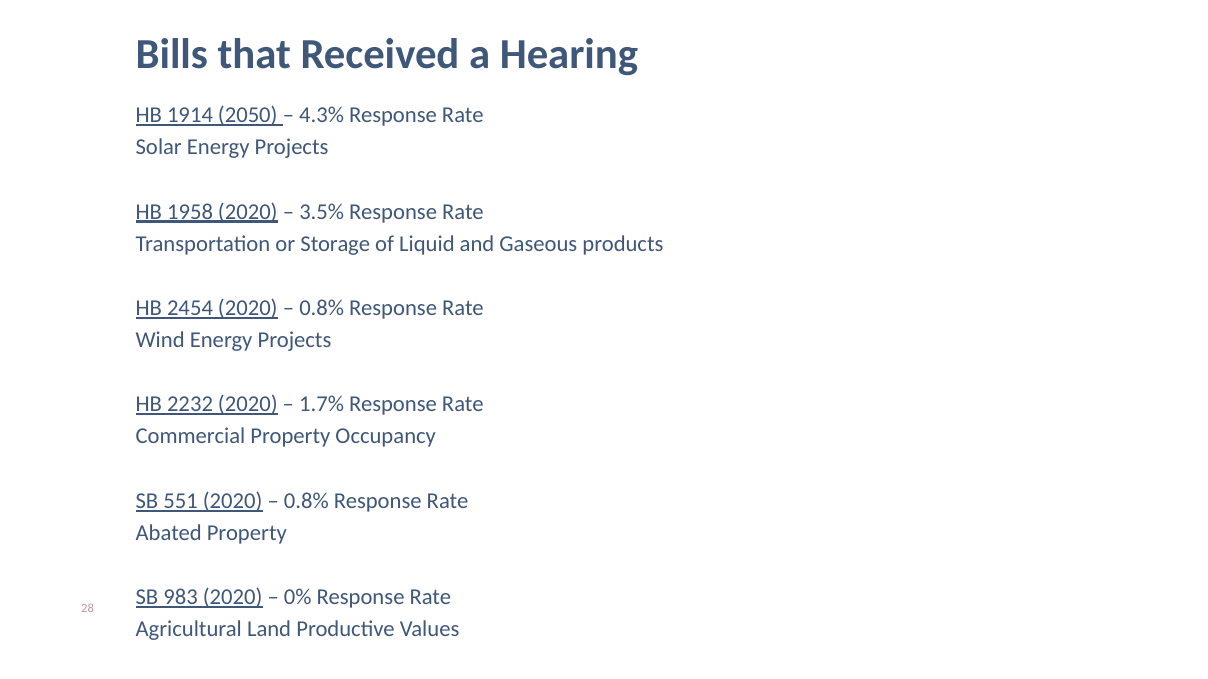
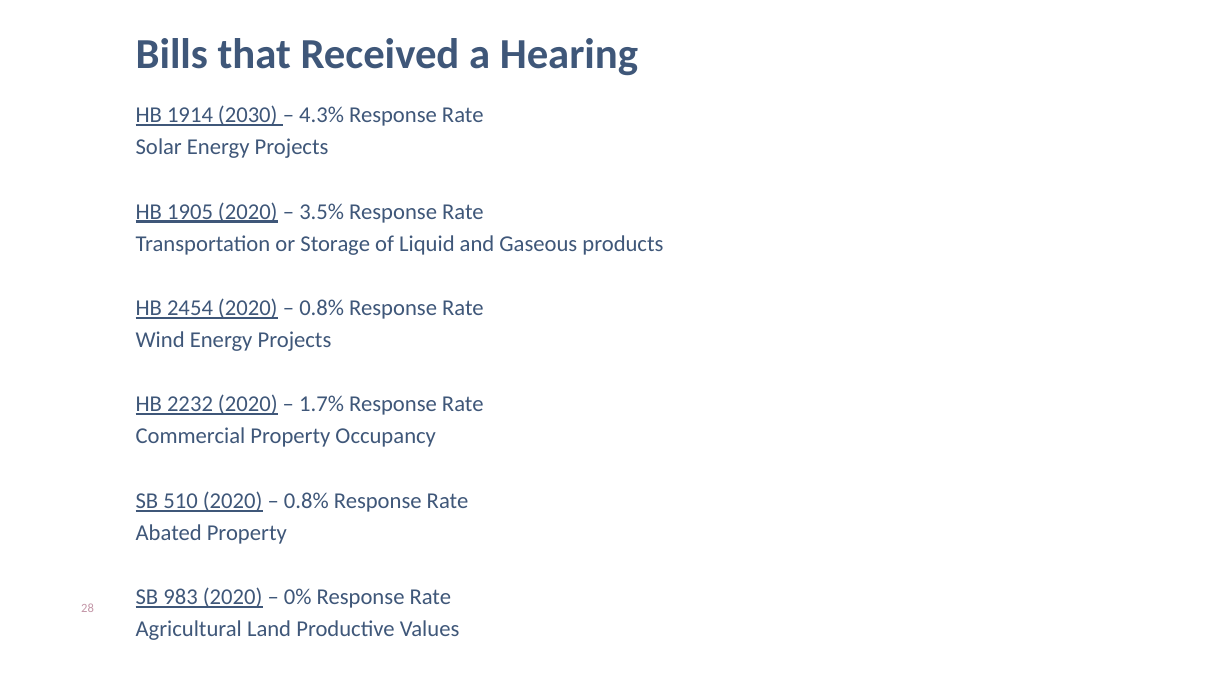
2050: 2050 -> 2030 (248, 115)
1958: 1958 -> 1905 (190, 212)
551: 551 -> 510 (181, 501)
